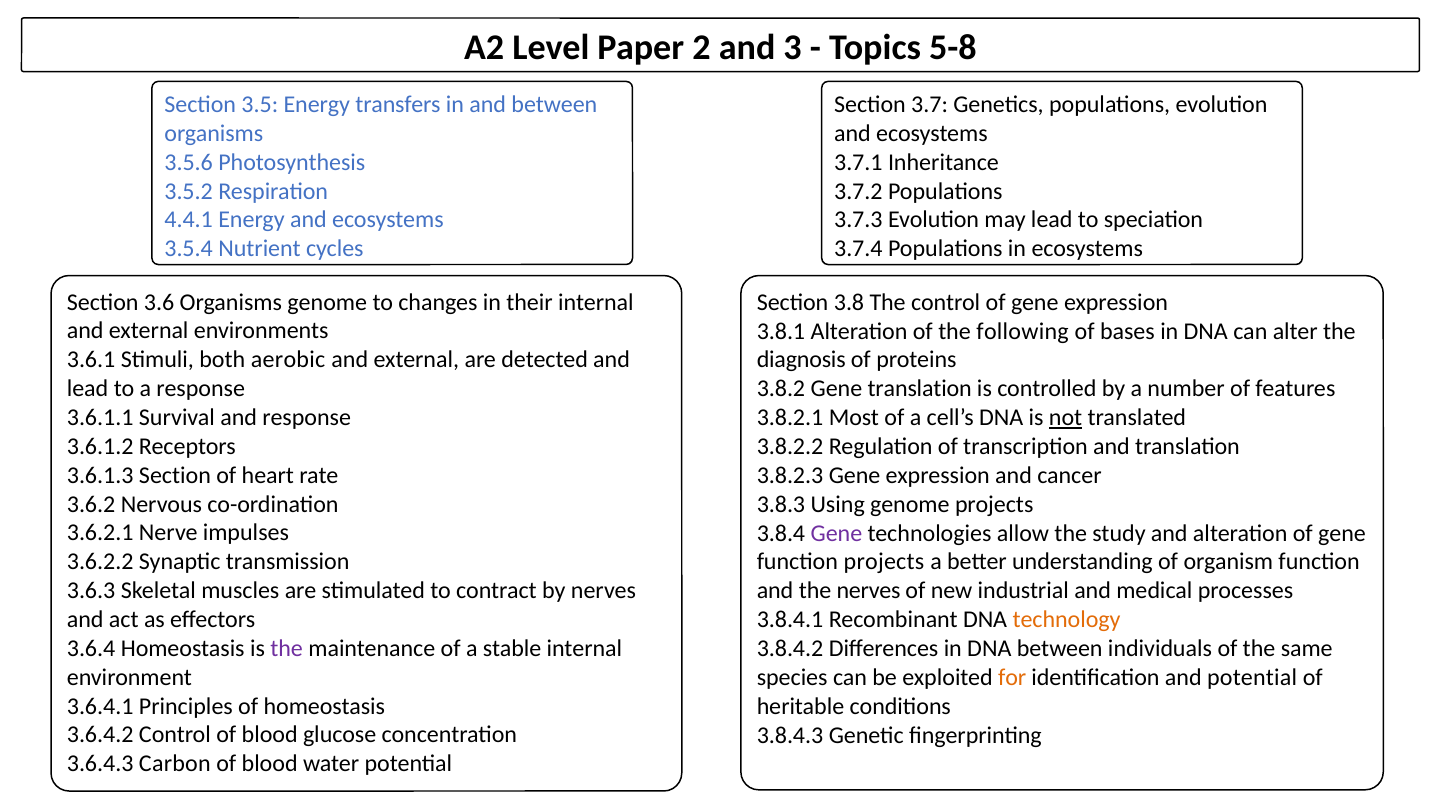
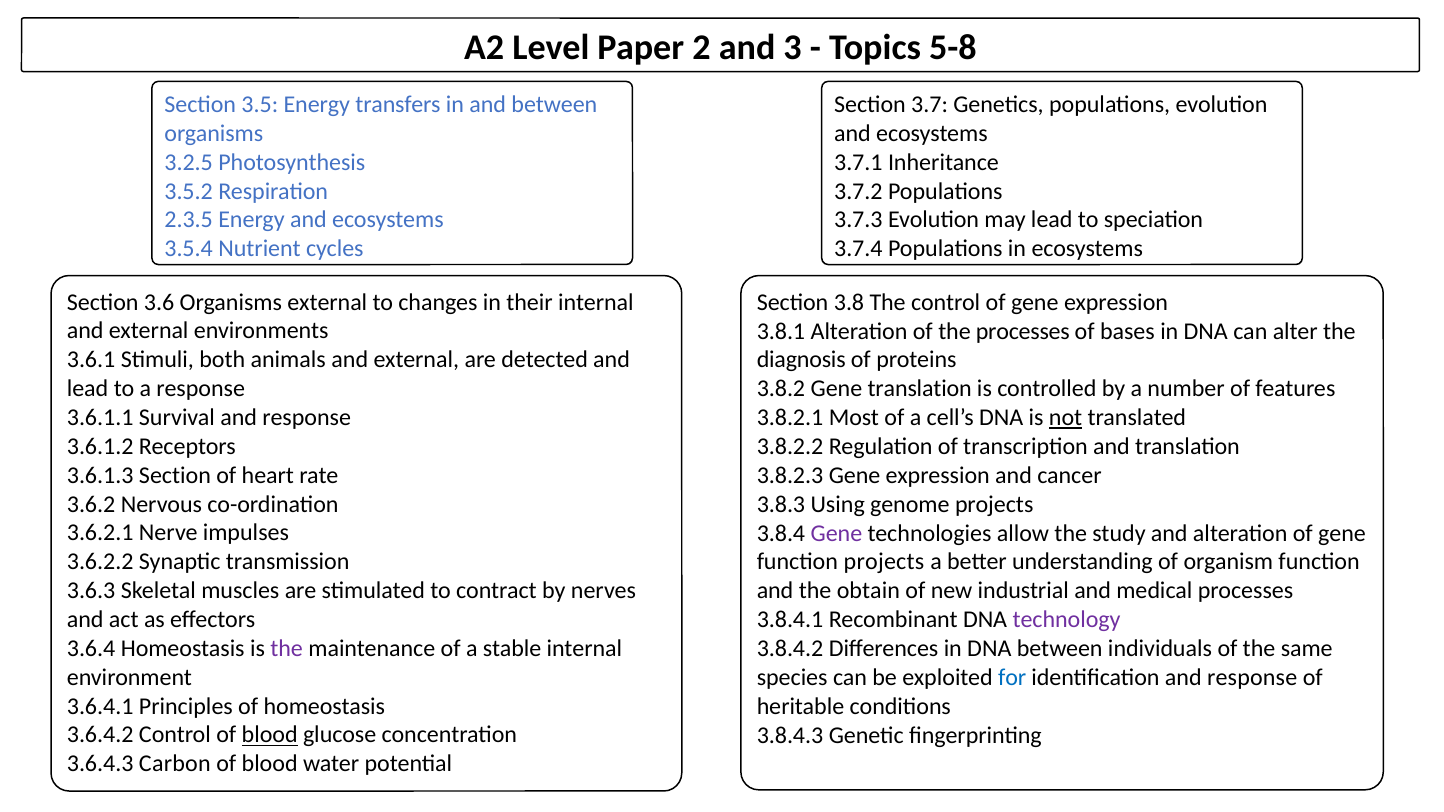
3.5.6: 3.5.6 -> 3.2.5 (189, 162)
4.4.1: 4.4.1 -> 2.3.5 (189, 220)
Organisms genome: genome -> external (327, 302)
the following: following -> processes (1023, 331)
aerobic: aerobic -> animals (288, 360)
the nerves: nerves -> obtain (868, 591)
technology colour: orange -> purple (1067, 620)
for colour: orange -> blue (1012, 678)
identification and potential: potential -> response (1252, 678)
blood underline: none -> present (270, 735)
